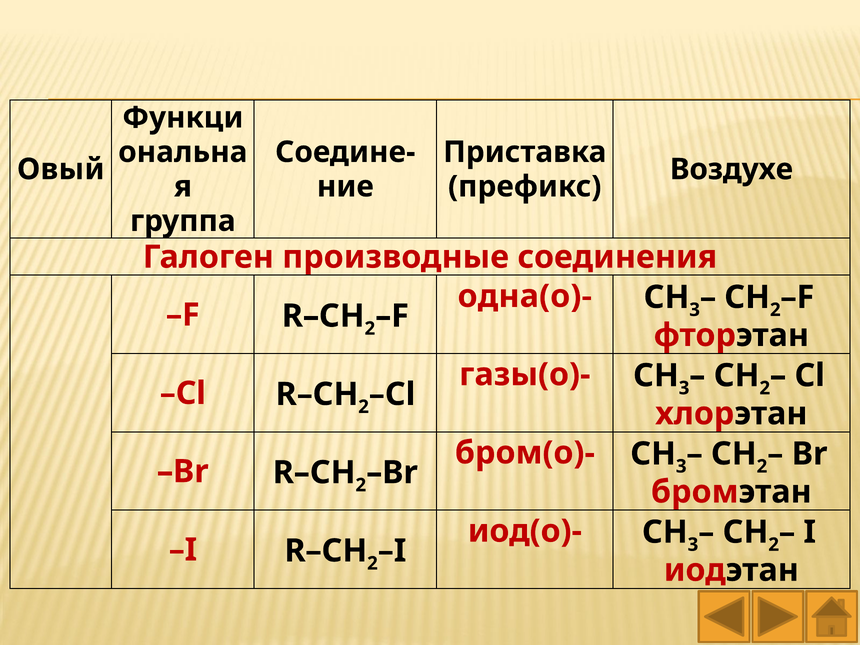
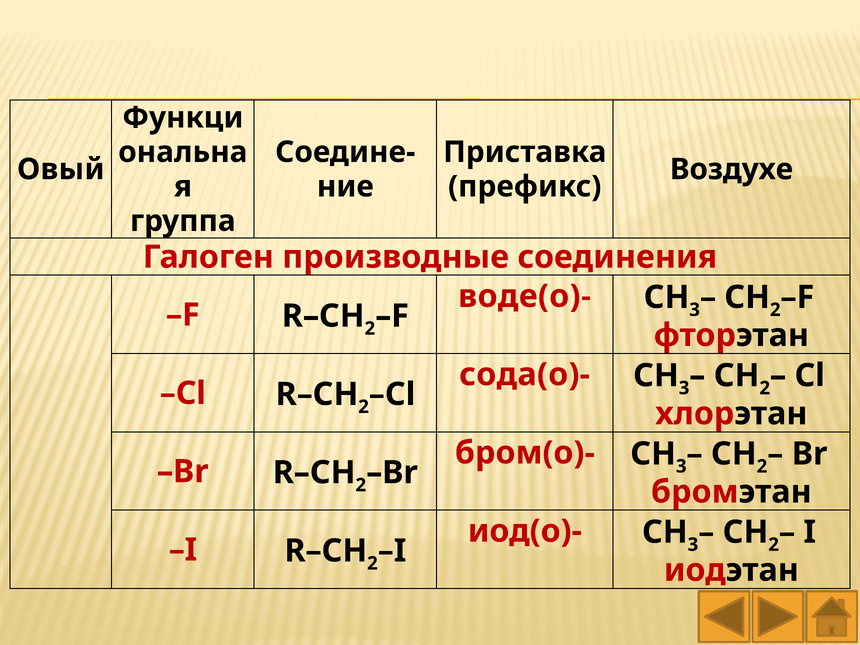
одна(о)-: одна(о)- -> воде(о)- (525, 296)
газы(о)-: газы(о)- -> сода(о)- (525, 375)
